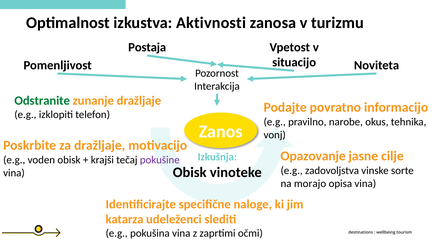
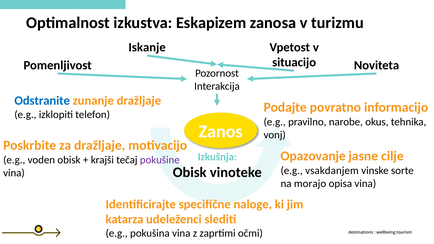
Aktivnosti: Aktivnosti -> Eskapizem (211, 23)
Postaja: Postaja -> Iskanje (147, 47)
Odstranite colour: green -> blue (42, 101)
zadovoljstva: zadovoljstva -> vsakdanjem (332, 171)
